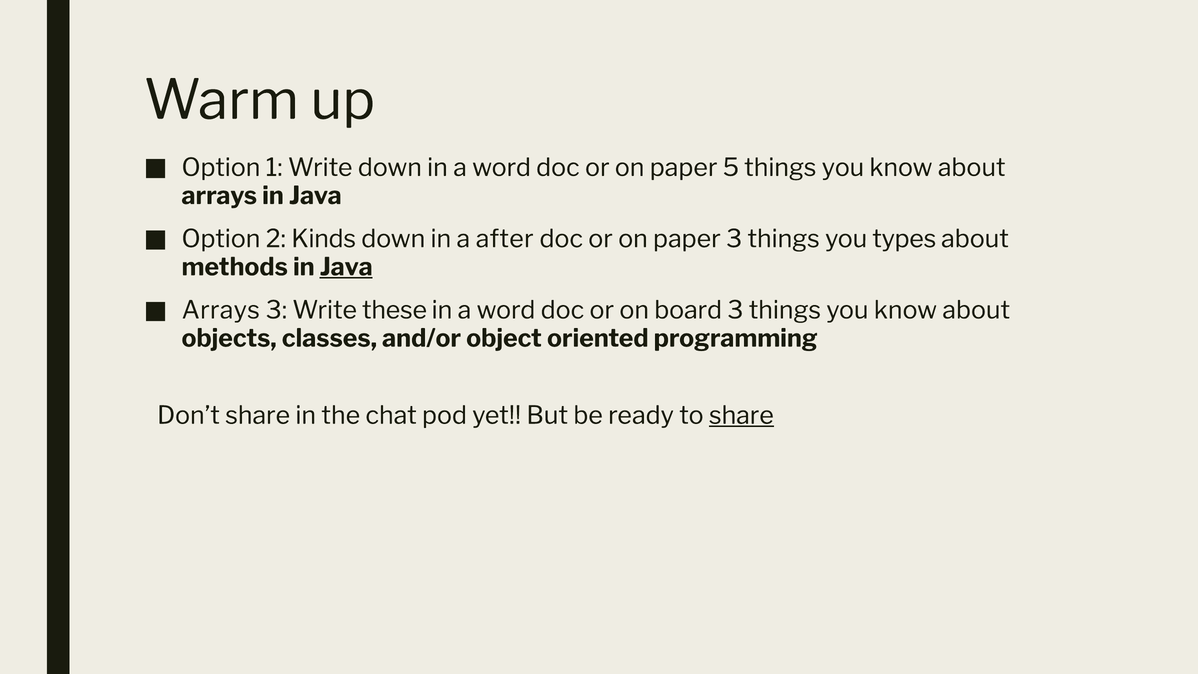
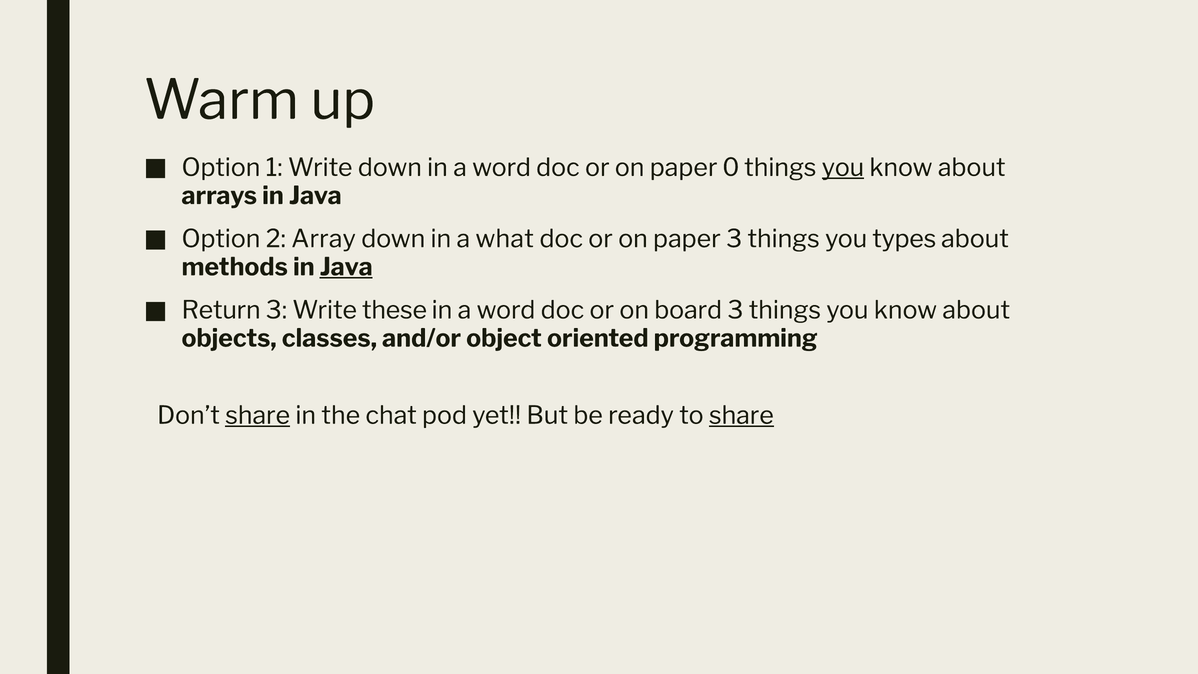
5: 5 -> 0 (731, 168)
you underline: none -> present (843, 168)
Kinds: Kinds -> Array (323, 239)
after: after -> what (505, 239)
Arrays: Arrays -> Return (221, 310)
share underline: none -> present (258, 415)
